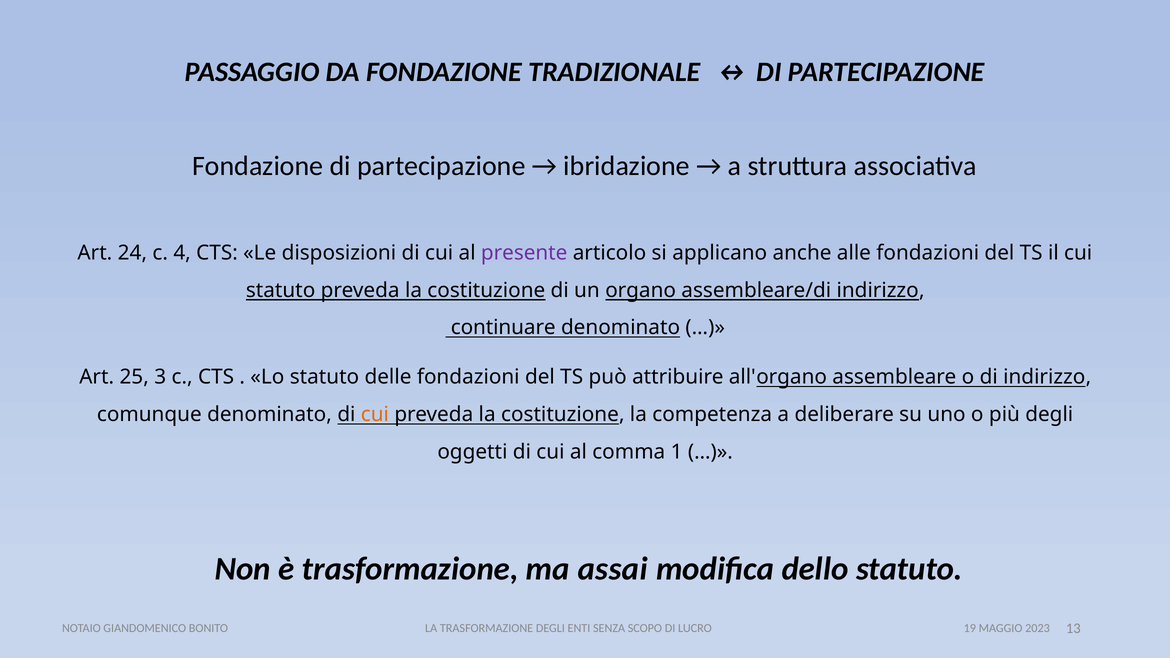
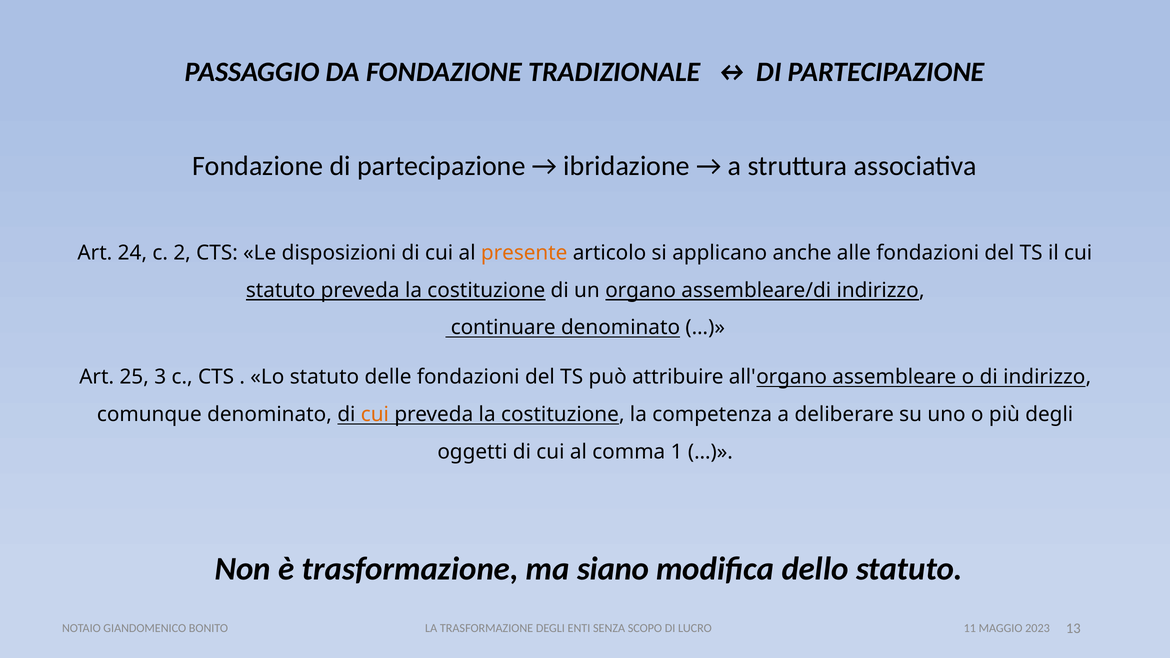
4: 4 -> 2 (182, 253)
presente colour: purple -> orange (524, 253)
assai: assai -> siano (613, 569)
19: 19 -> 11 (970, 628)
